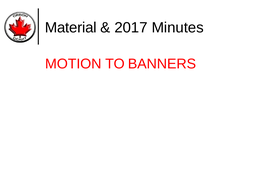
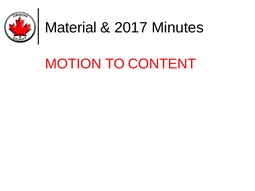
BANNERS: BANNERS -> CONTENT (162, 64)
